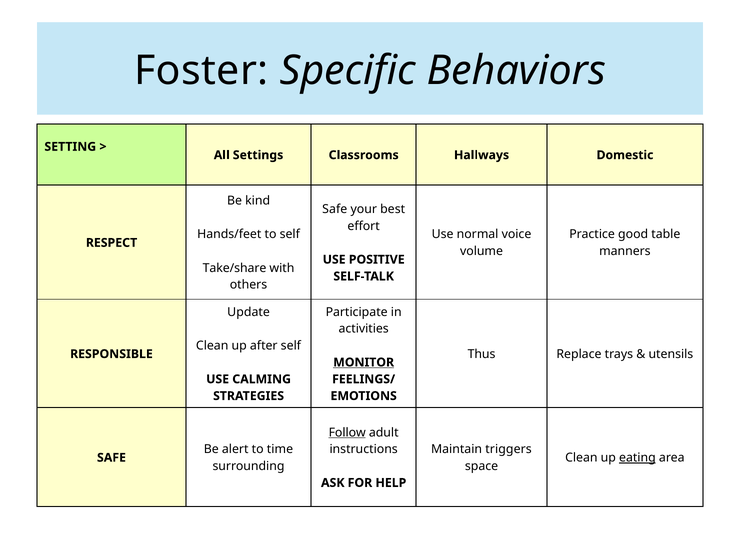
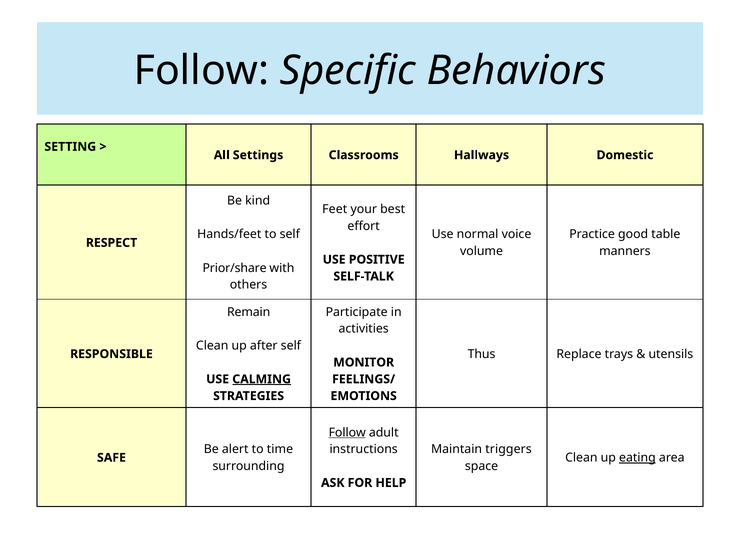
Foster: Foster -> Follow (201, 71)
Safe: Safe -> Feet (335, 209)
Take/share: Take/share -> Prior/share (235, 268)
Update: Update -> Remain (249, 312)
MONITOR underline: present -> none (364, 362)
CALMING underline: none -> present (262, 379)
